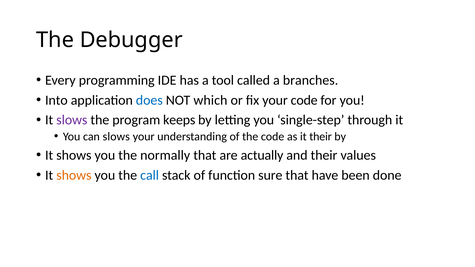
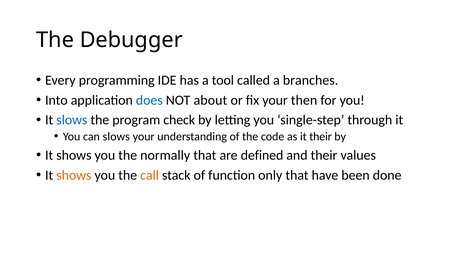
which: which -> about (210, 100)
your code: code -> then (304, 100)
slows colour: purple -> blue (72, 120)
keeps: keeps -> check (179, 120)
actually: actually -> defined (262, 155)
call colour: blue -> orange (150, 175)
sure: sure -> only (270, 175)
